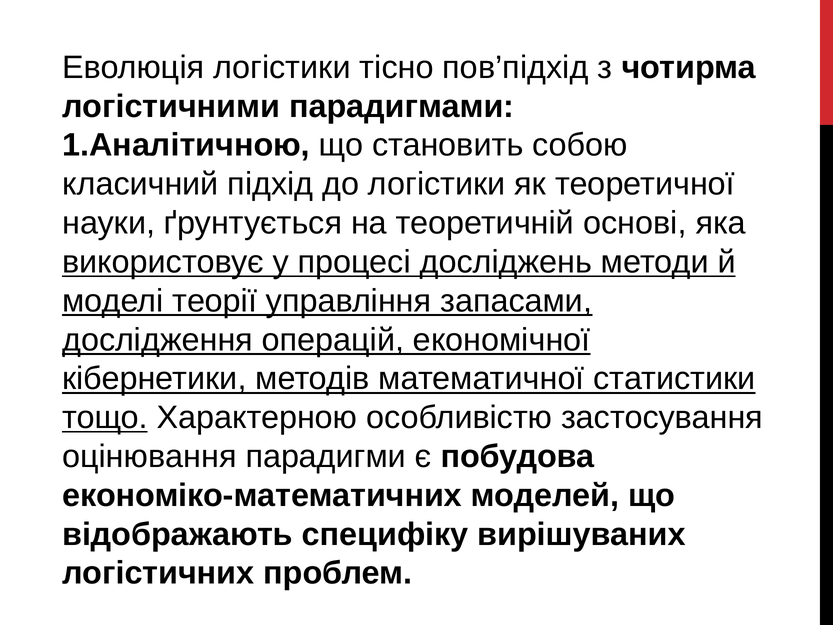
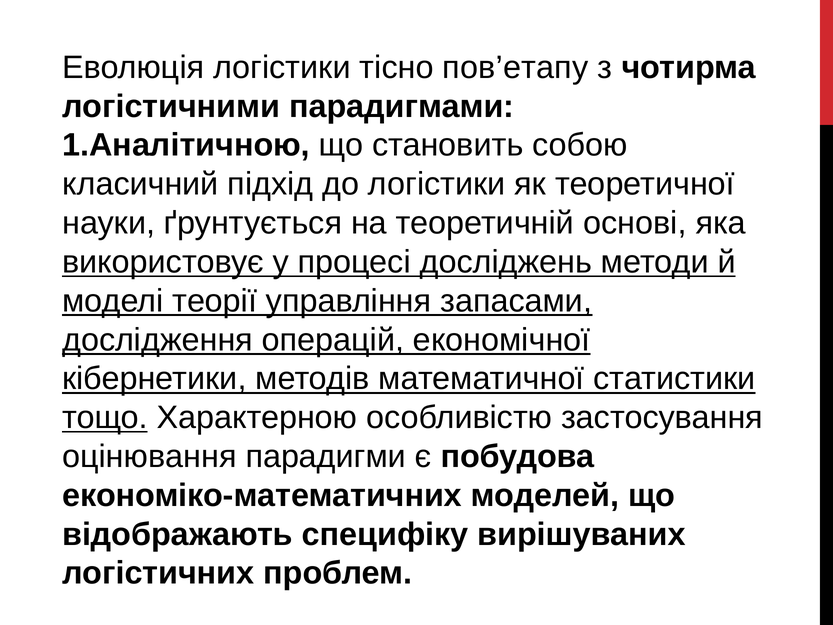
пов’підхід: пов’підхід -> пов’етапу (515, 67)
